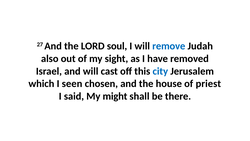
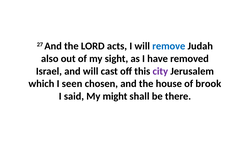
soul: soul -> acts (117, 46)
city colour: blue -> purple (160, 71)
priest: priest -> brook (208, 84)
